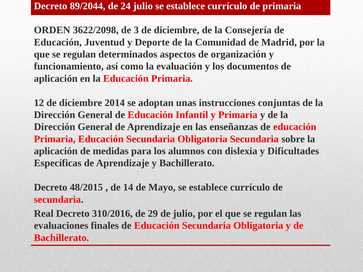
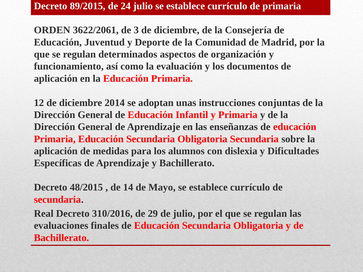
89/2044: 89/2044 -> 89/2015 (88, 6)
3622/2098: 3622/2098 -> 3622/2061 (96, 30)
